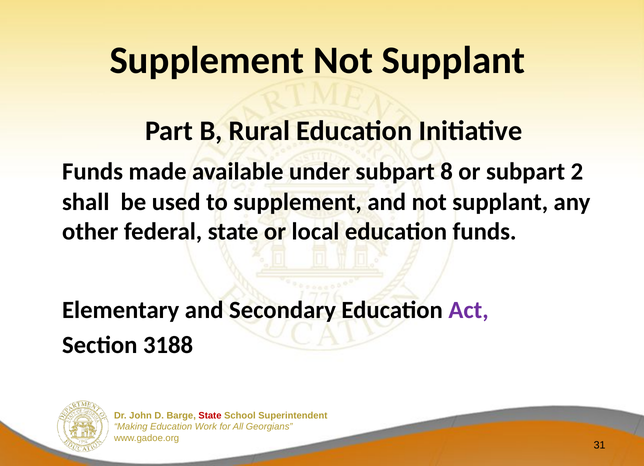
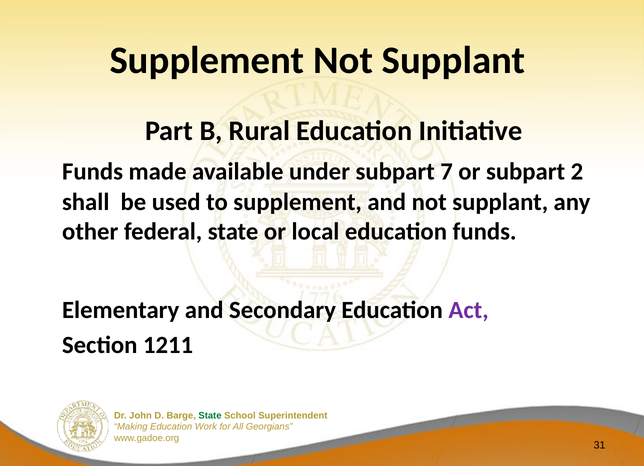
8: 8 -> 7 (447, 172)
3188: 3188 -> 1211 (168, 345)
State colour: red -> green (210, 415)
